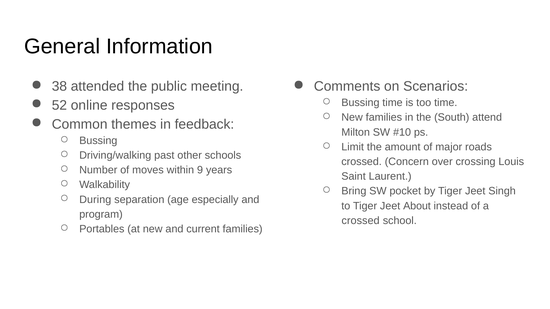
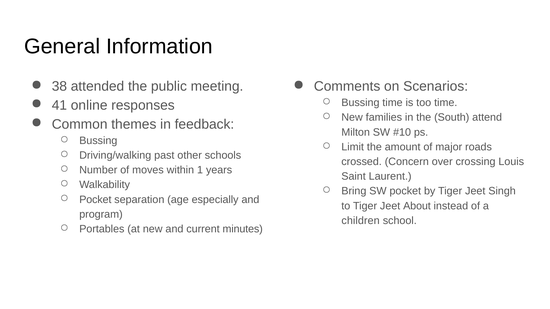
52: 52 -> 41 (59, 105)
9: 9 -> 1 (200, 170)
During: During -> Pocket (95, 200)
crossed: crossed -> children (361, 221)
current families: families -> minutes (243, 229)
